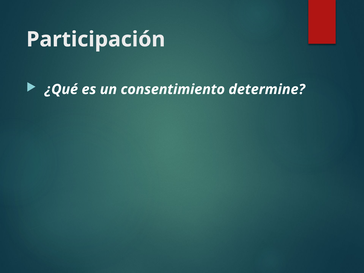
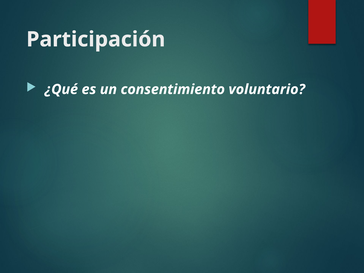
determine: determine -> voluntario (267, 89)
